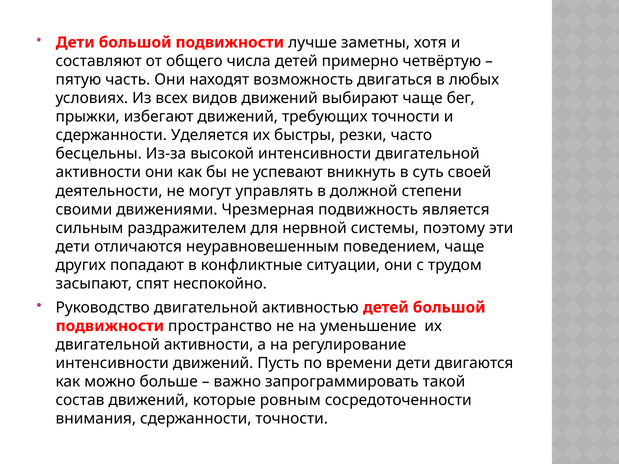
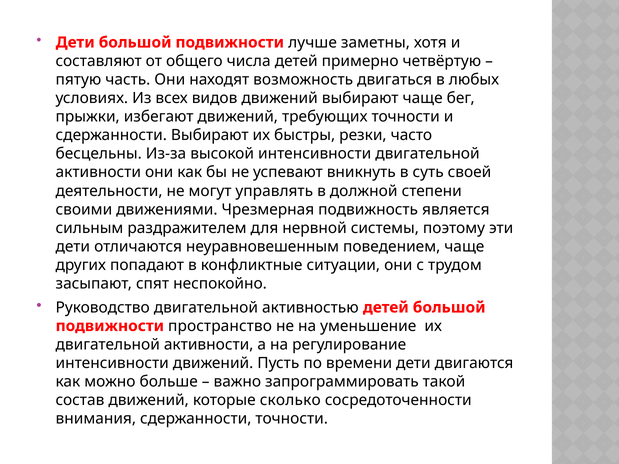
сдержанности Уделяется: Уделяется -> Выбирают (210, 135)
ровным: ровным -> сколько (290, 400)
